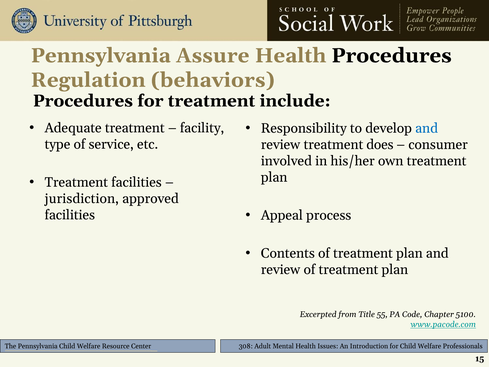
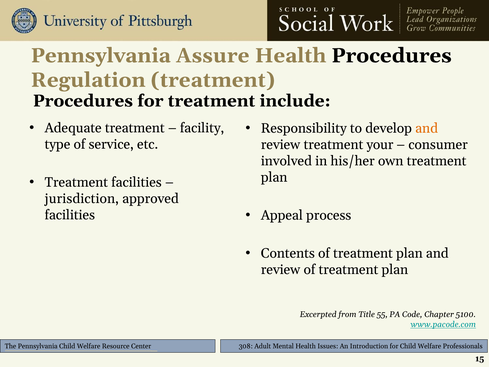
Regulation behaviors: behaviors -> treatment (213, 80)
and colour: blue -> orange (427, 128)
does: does -> your (380, 145)
